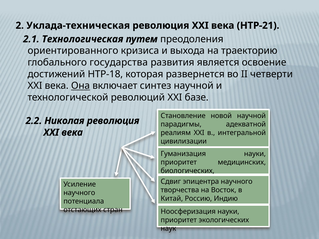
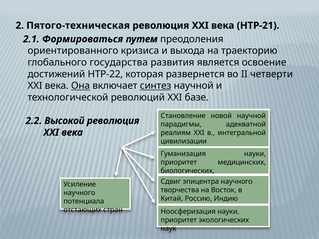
Уклада-техническая: Уклада-техническая -> Пятого-техническая (78, 26)
Технологическая: Технологическая -> Формироваться (83, 39)
НТР-18: НТР-18 -> НТР-22 (105, 74)
синтез underline: none -> present (156, 86)
Николая: Николая -> Высокой (64, 121)
